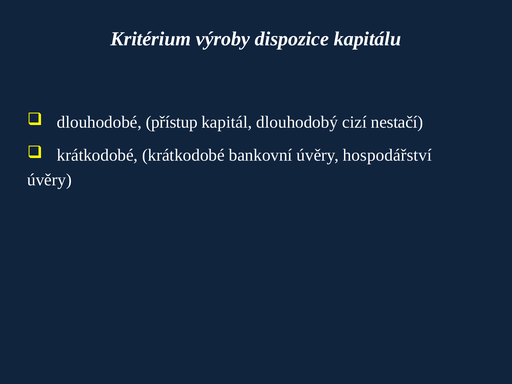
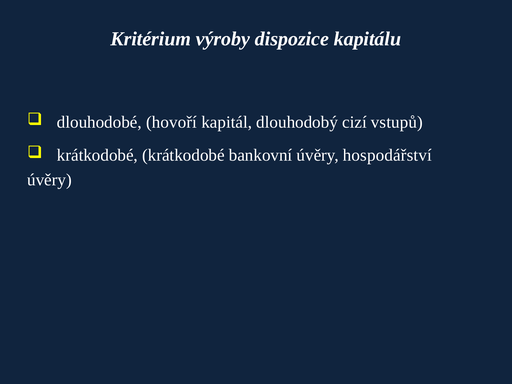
přístup: přístup -> hovoří (172, 122)
nestačí: nestačí -> vstupů (397, 122)
